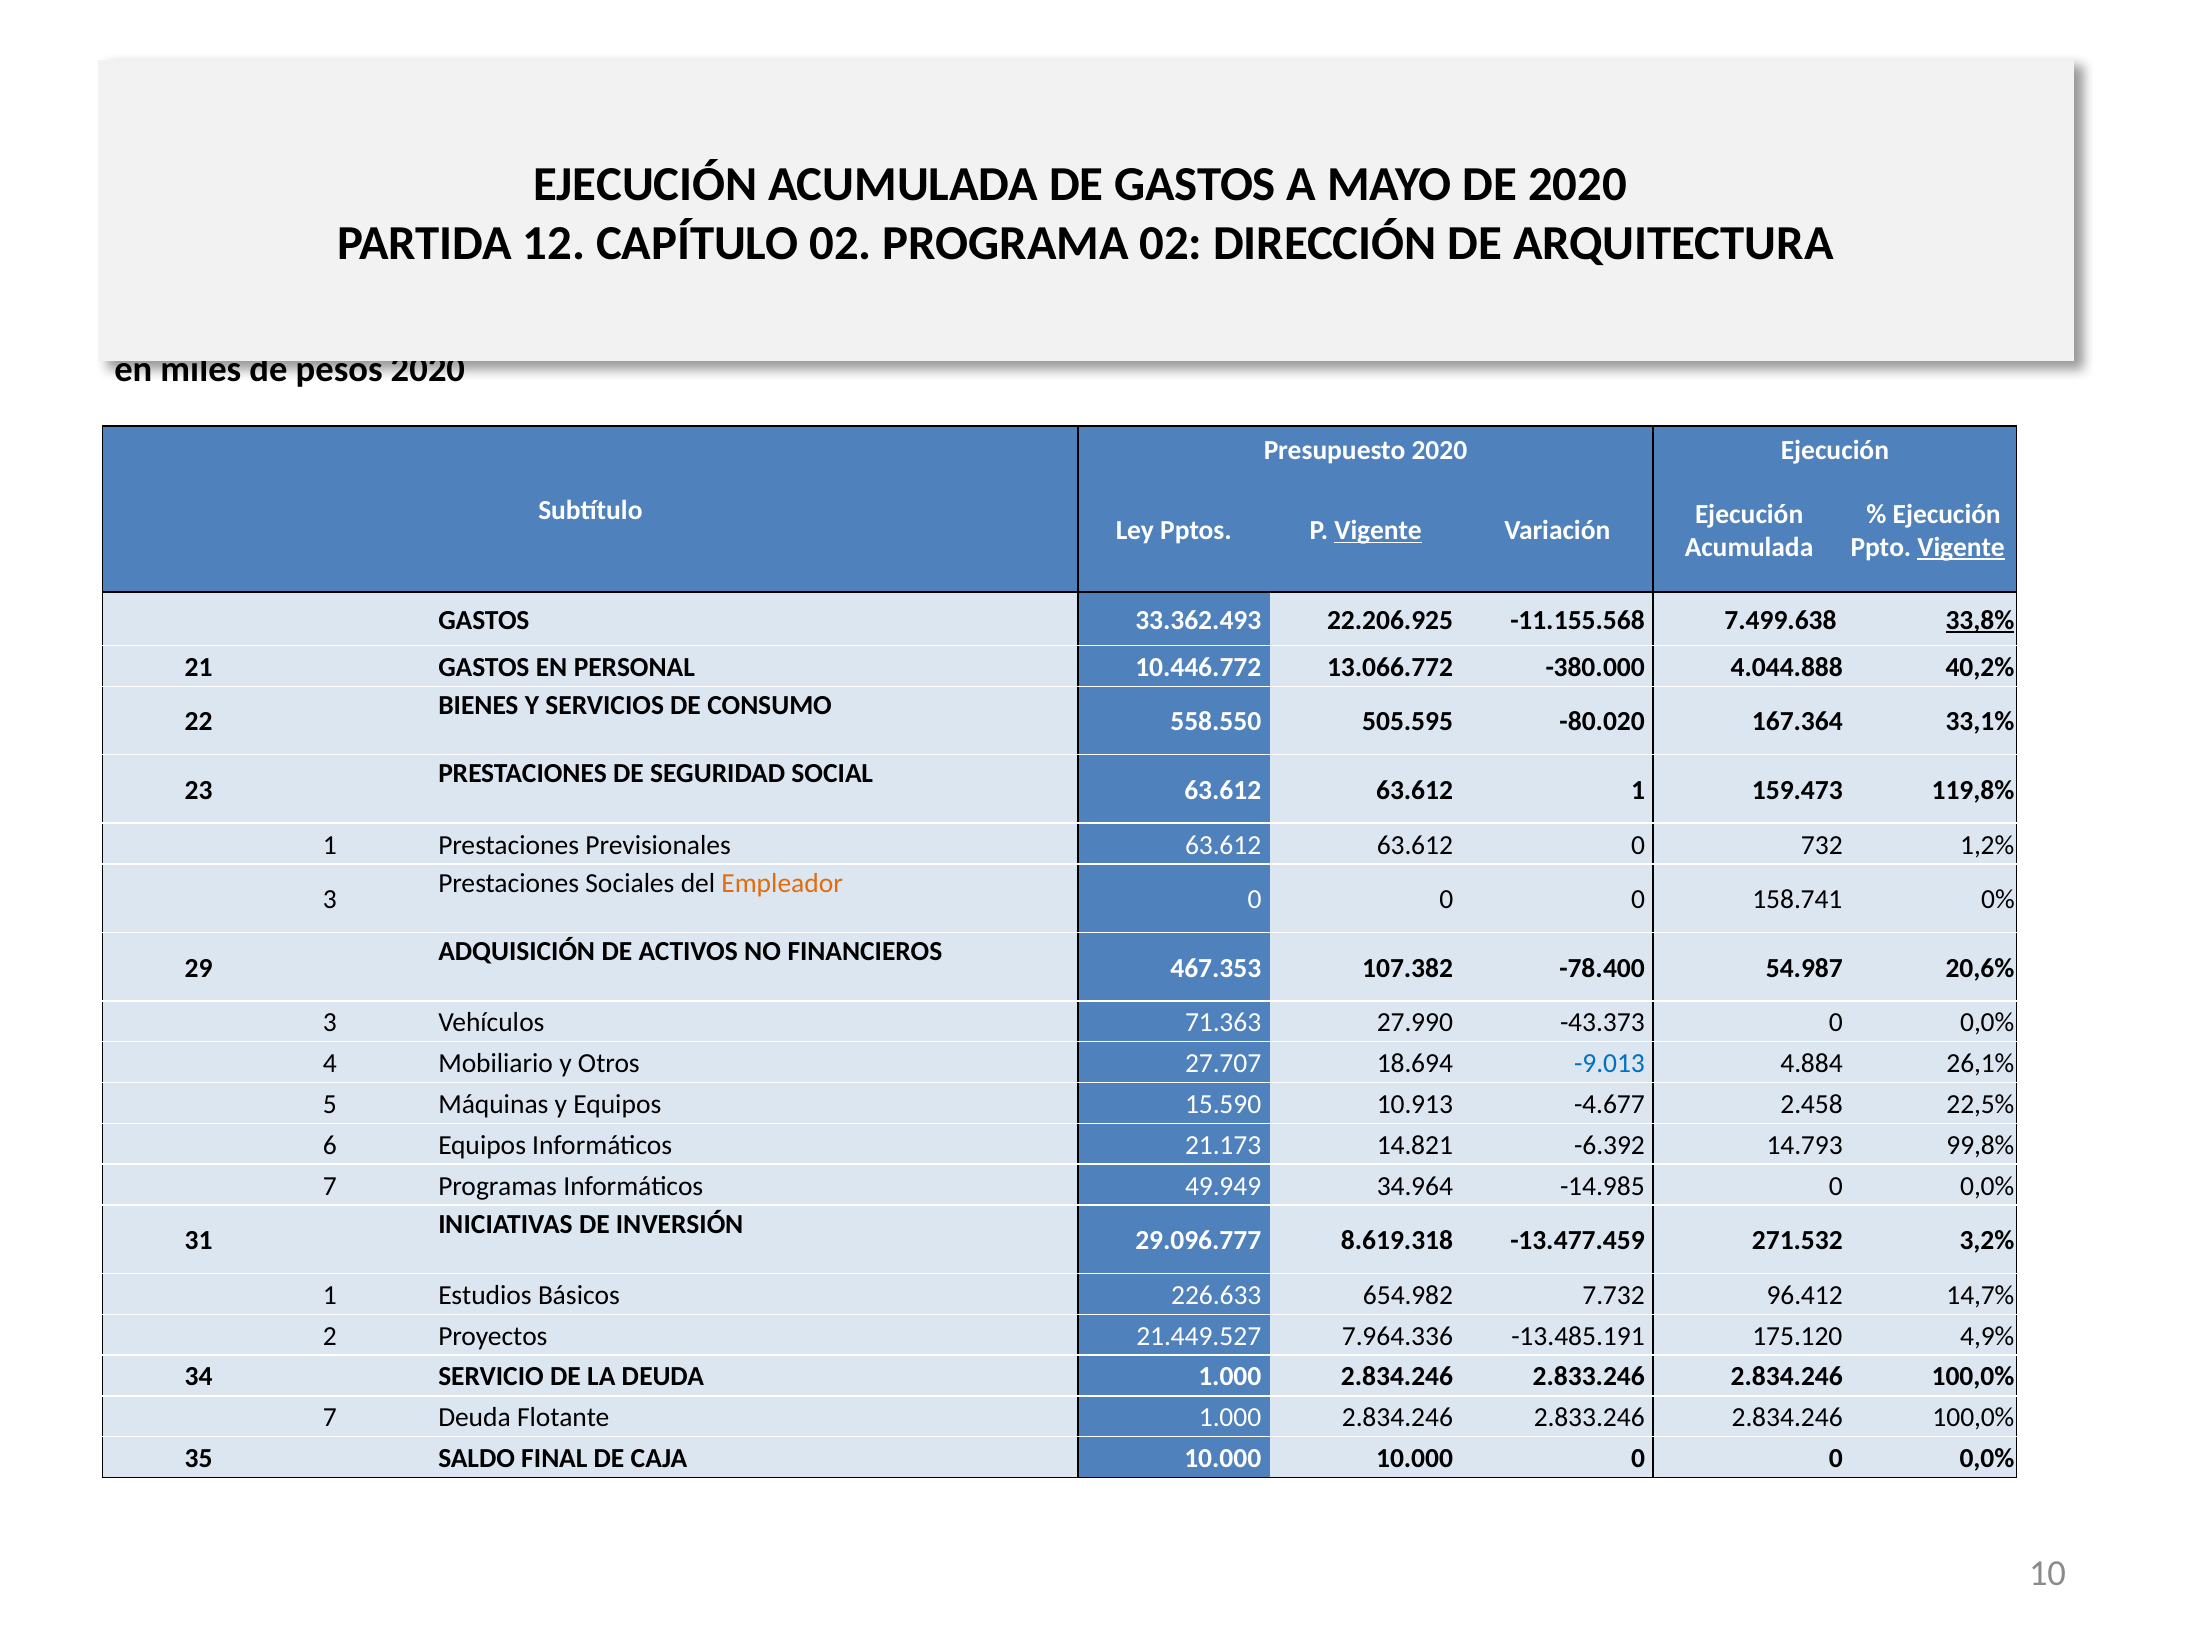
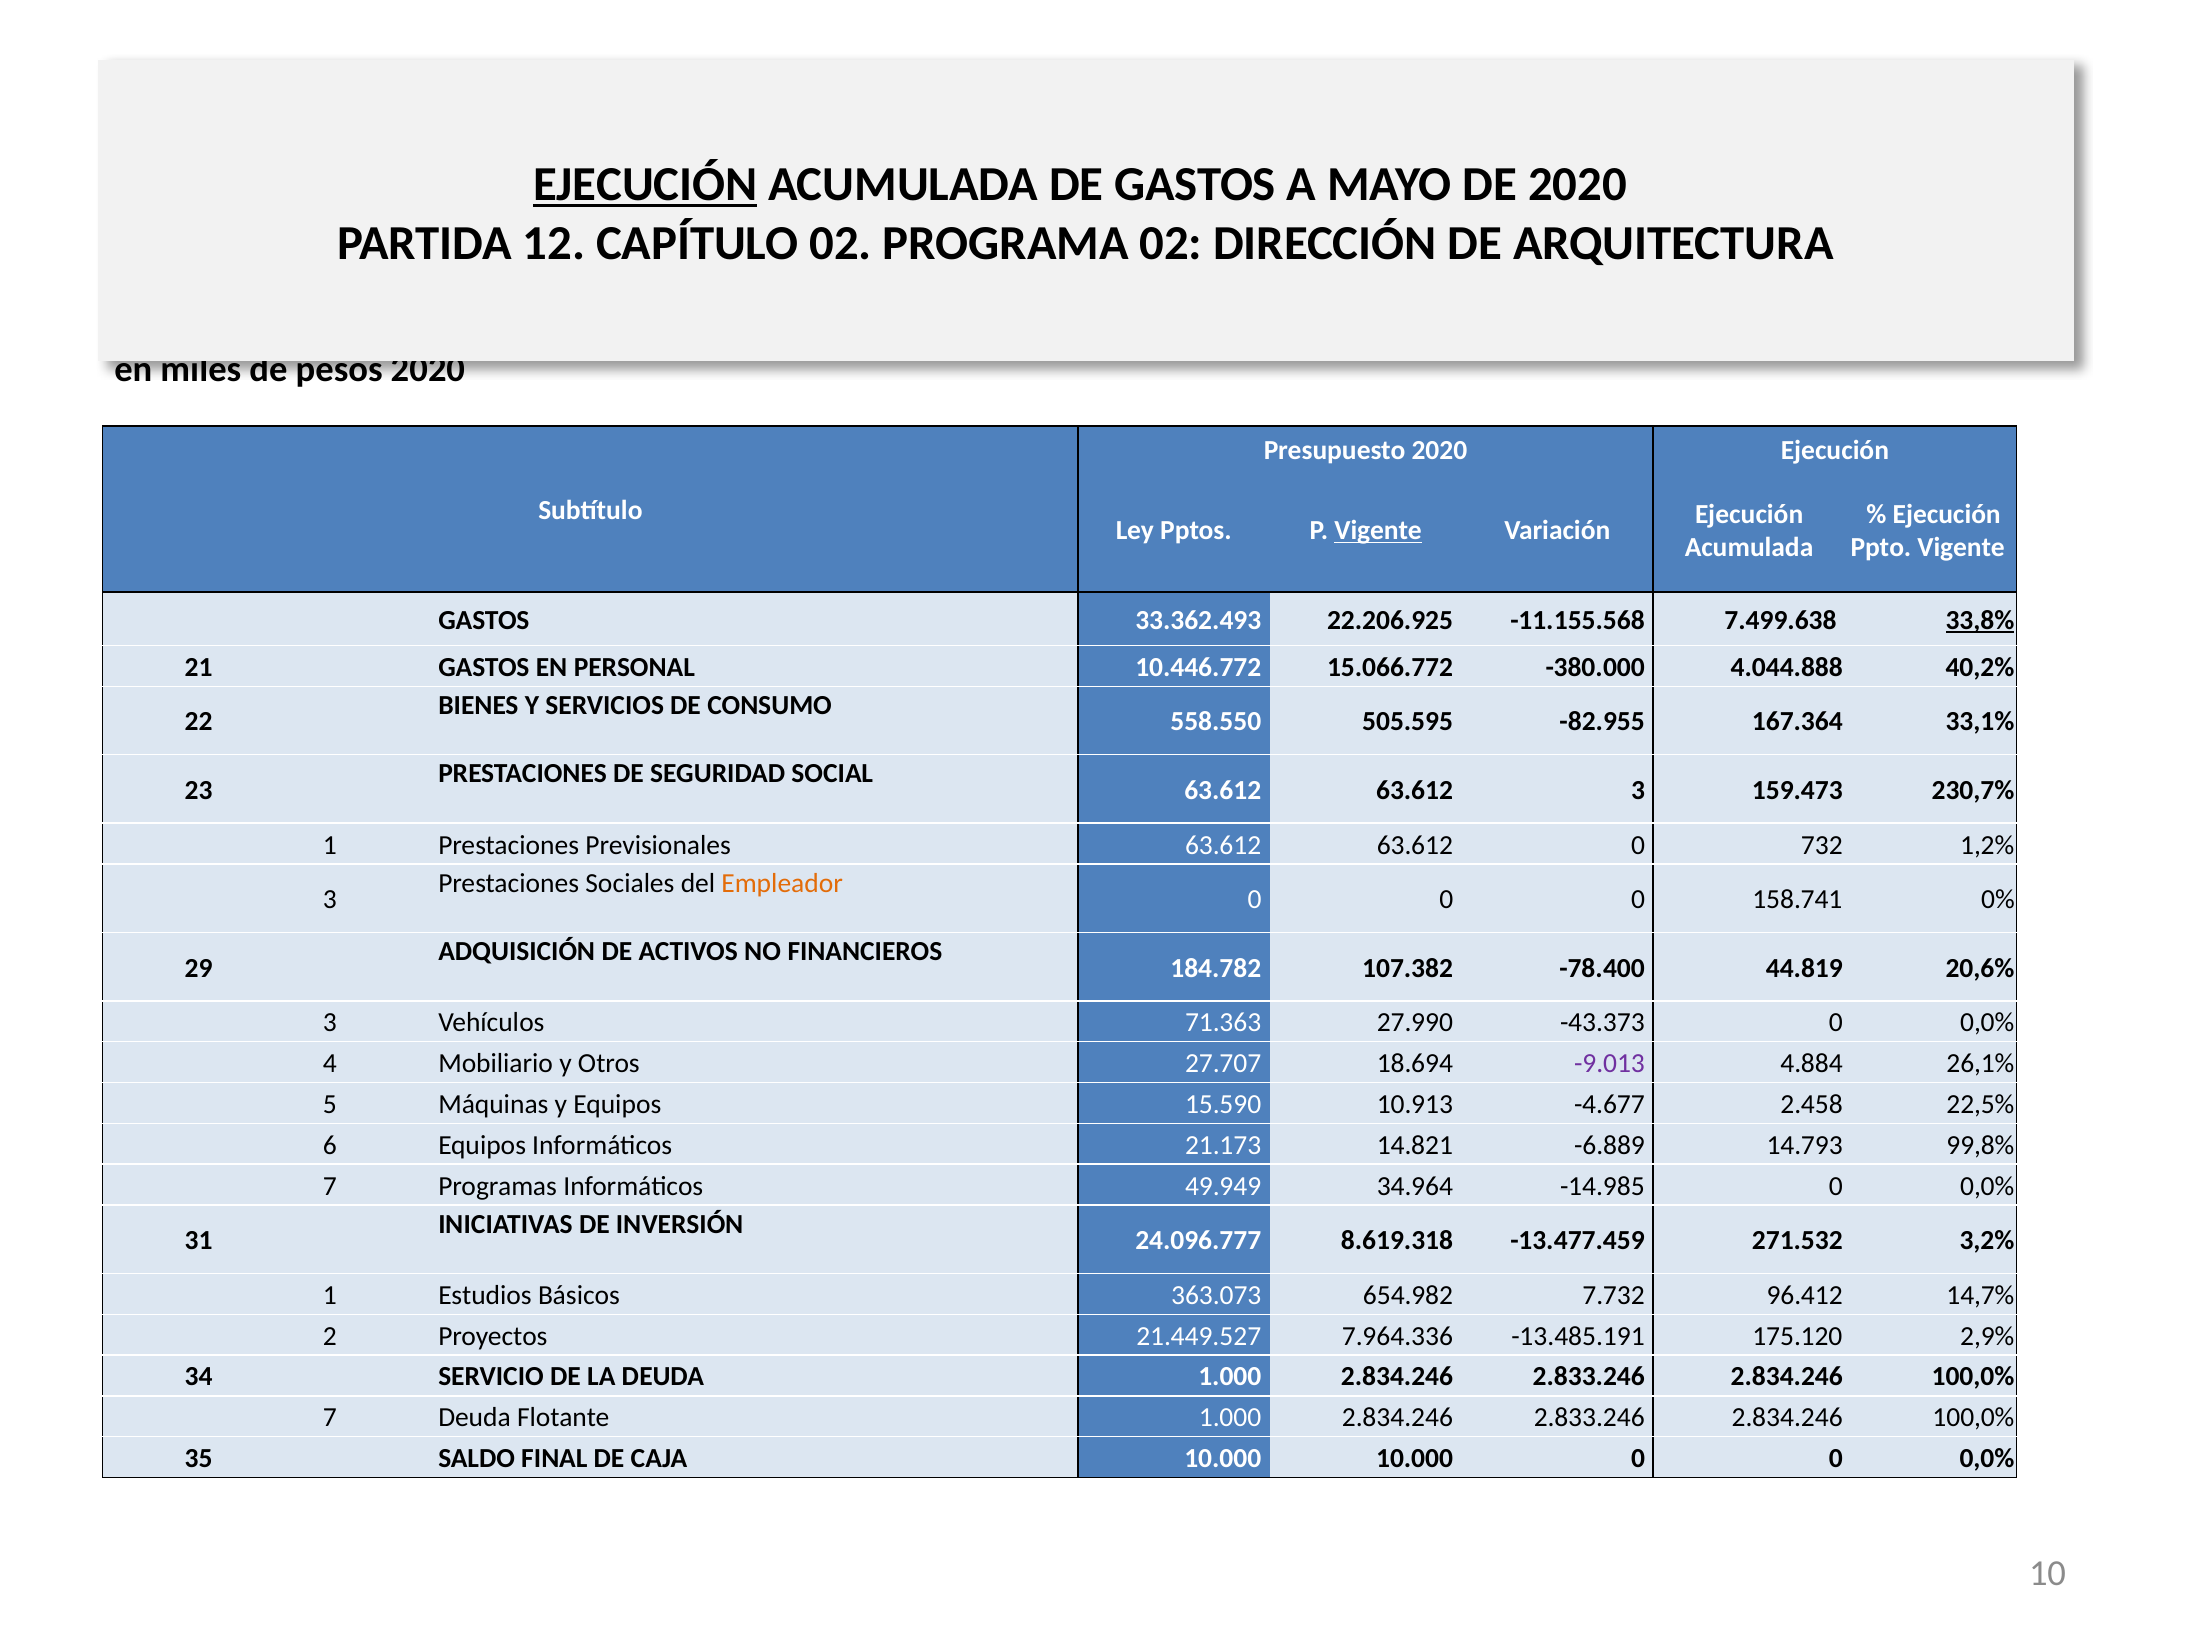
EJECUCIÓN underline: none -> present (645, 184)
Vigente underline: present -> none (1961, 548)
13.066.772: 13.066.772 -> 15.066.772 (1390, 667)
-80.020: -80.020 -> -82.955 (1602, 722)
63.612 1: 1 -> 3 (1638, 791)
119,8%: 119,8% -> 230,7% (1973, 791)
467.353: 467.353 -> 184.782 (1216, 968)
54.987: 54.987 -> 44.819 (1804, 968)
-9.013 colour: blue -> purple (1609, 1064)
-6.392: -6.392 -> -6.889 (1609, 1145)
29.096.777: 29.096.777 -> 24.096.777 (1198, 1241)
226.633: 226.633 -> 363.073 (1216, 1296)
4,9%: 4,9% -> 2,9% (1987, 1336)
